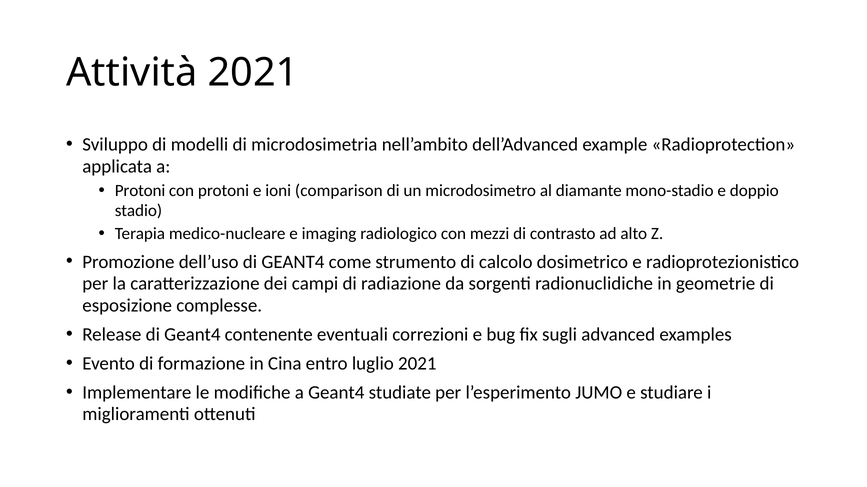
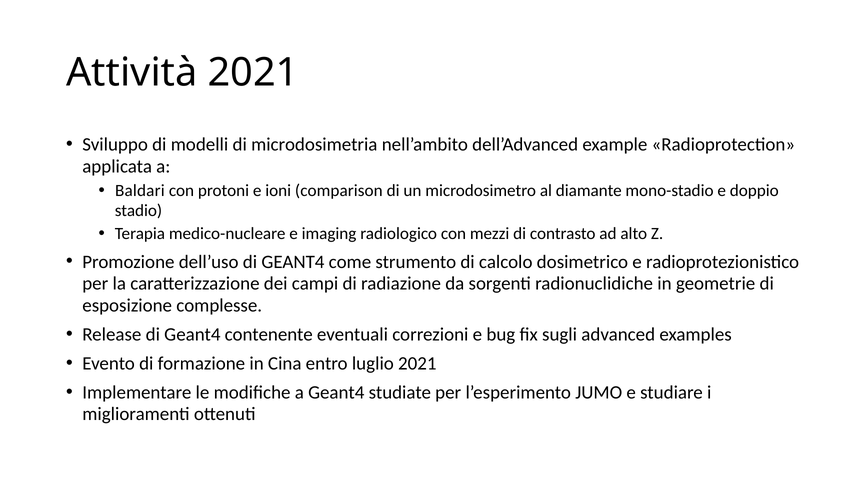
Protoni: Protoni -> Baldari (140, 191)
